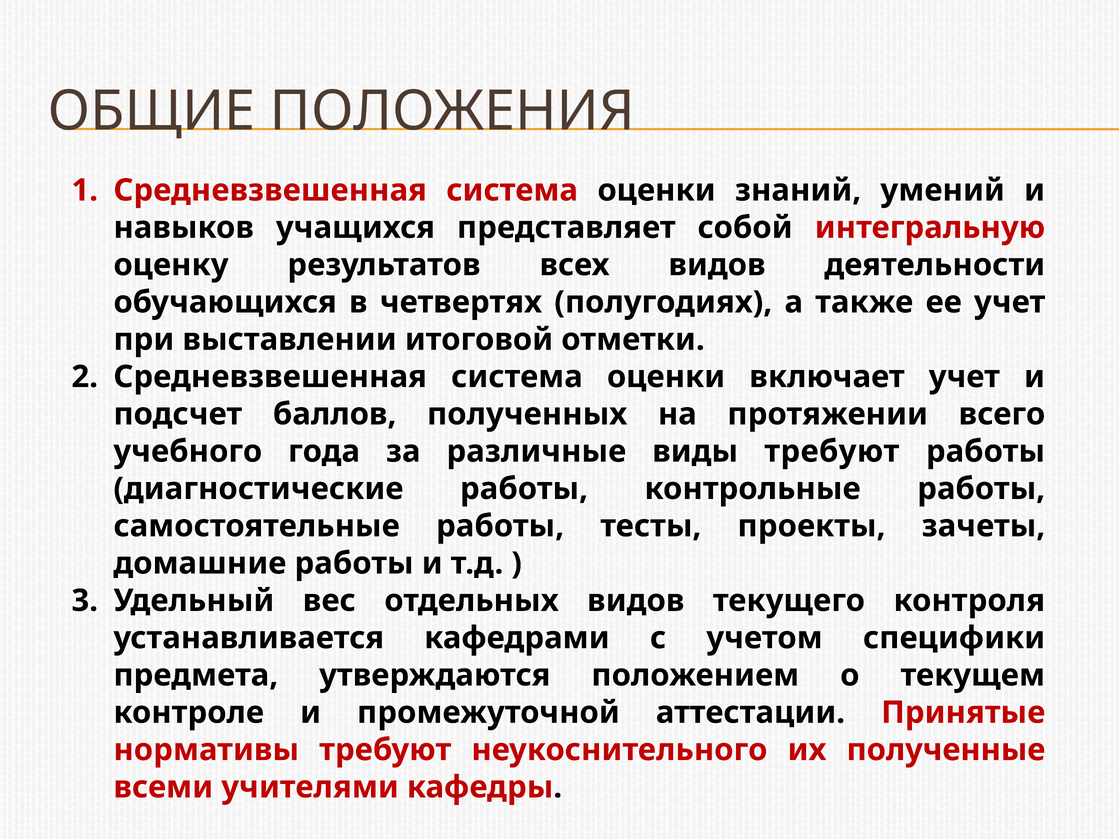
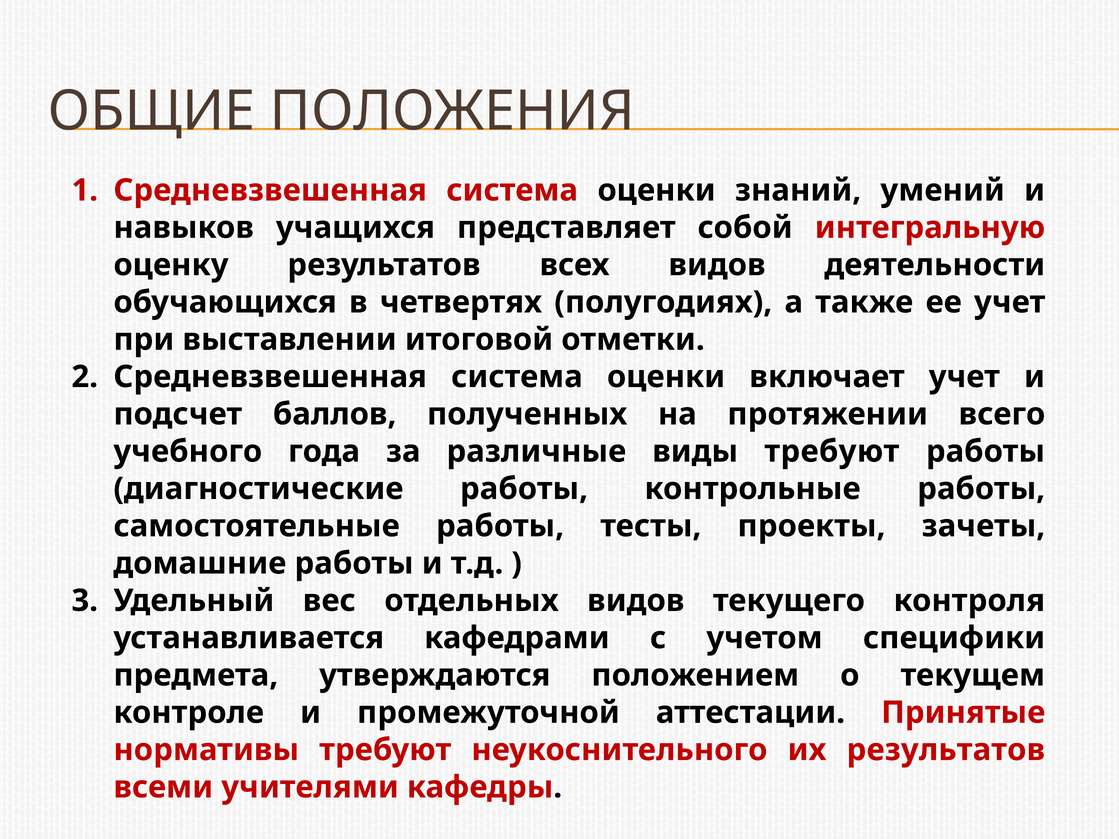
их полученные: полученные -> результатов (946, 750)
